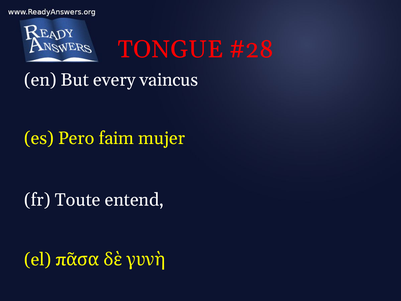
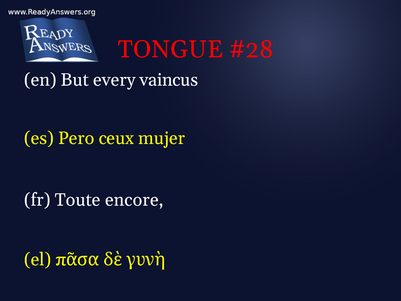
faim: faim -> ceux (116, 138)
entend: entend -> encore (134, 200)
